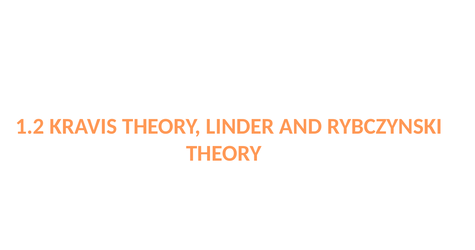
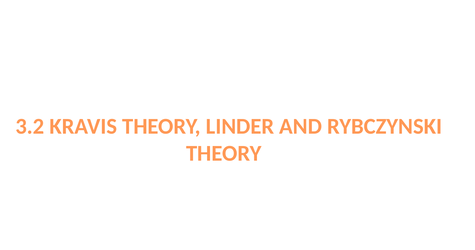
1.2: 1.2 -> 3.2 (30, 127)
